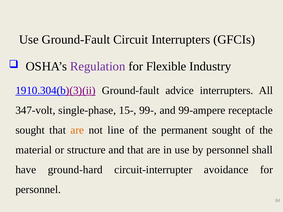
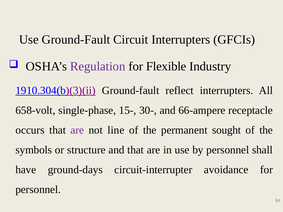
advice: advice -> reflect (180, 91)
347-volt: 347-volt -> 658-volt (35, 110)
99-: 99- -> 30- (148, 110)
99-ampere: 99-ampere -> 66-ampere (202, 110)
sought: sought -> occurs (30, 130)
are colour: orange -> purple (77, 130)
material: material -> symbols (34, 150)
ground-hard: ground-hard -> ground-days (75, 170)
